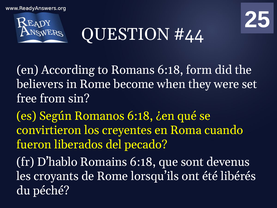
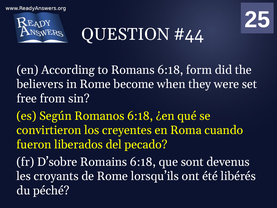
D’hablo: D’hablo -> D’sobre (57, 162)
